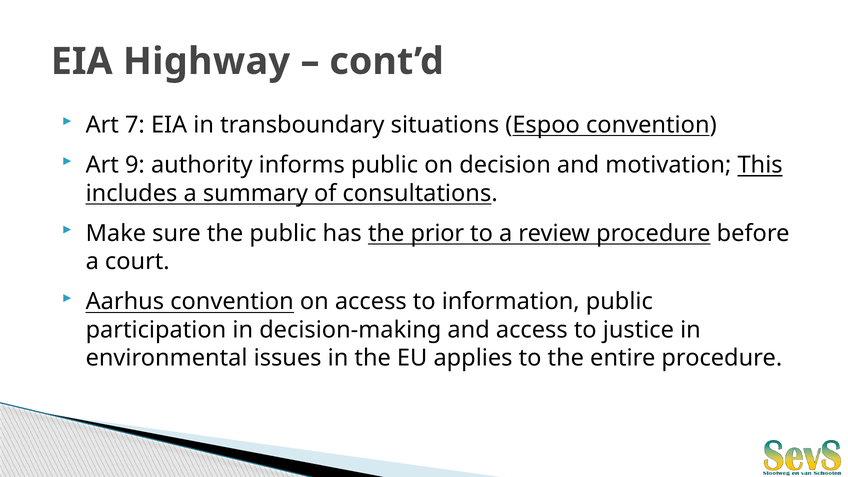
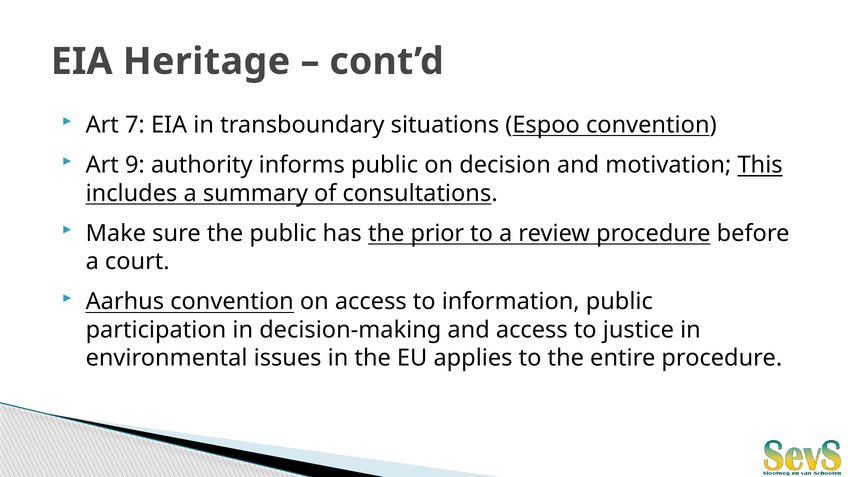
Highway: Highway -> Heritage (206, 61)
